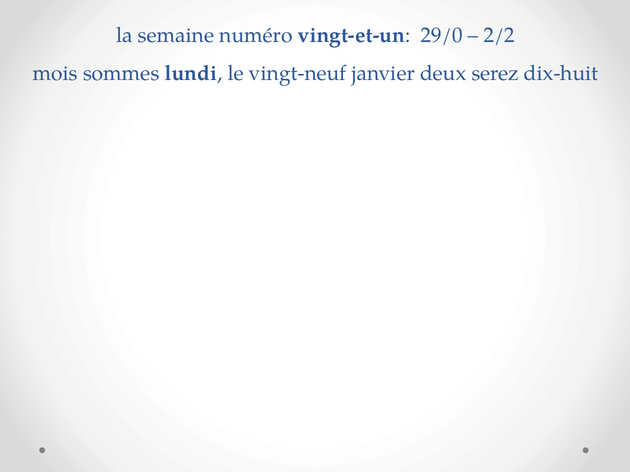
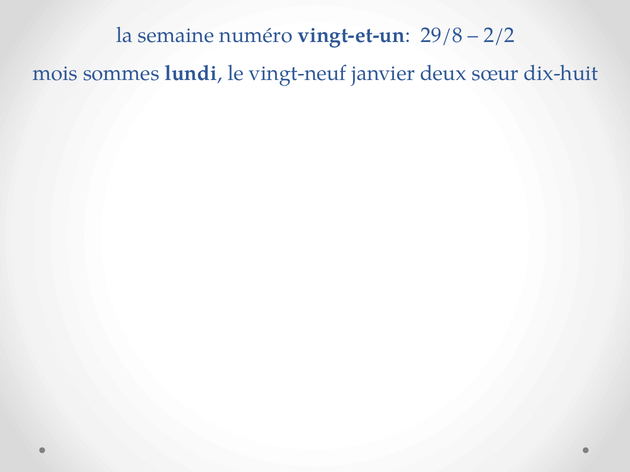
29/0: 29/0 -> 29/8 (442, 35)
serez: serez -> sœur (495, 73)
